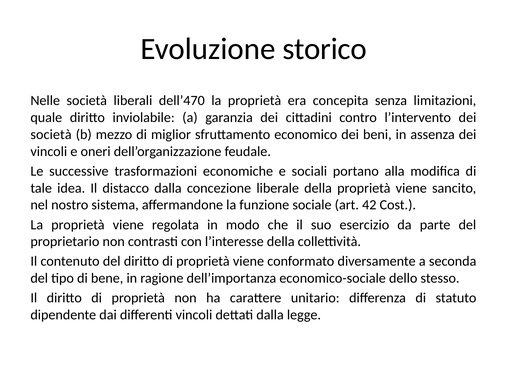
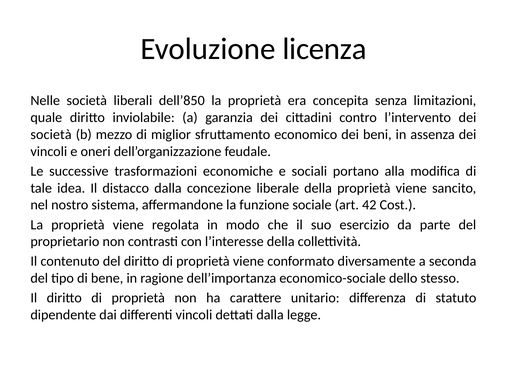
storico: storico -> licenza (325, 49)
dell’470: dell’470 -> dell’850 (182, 101)
